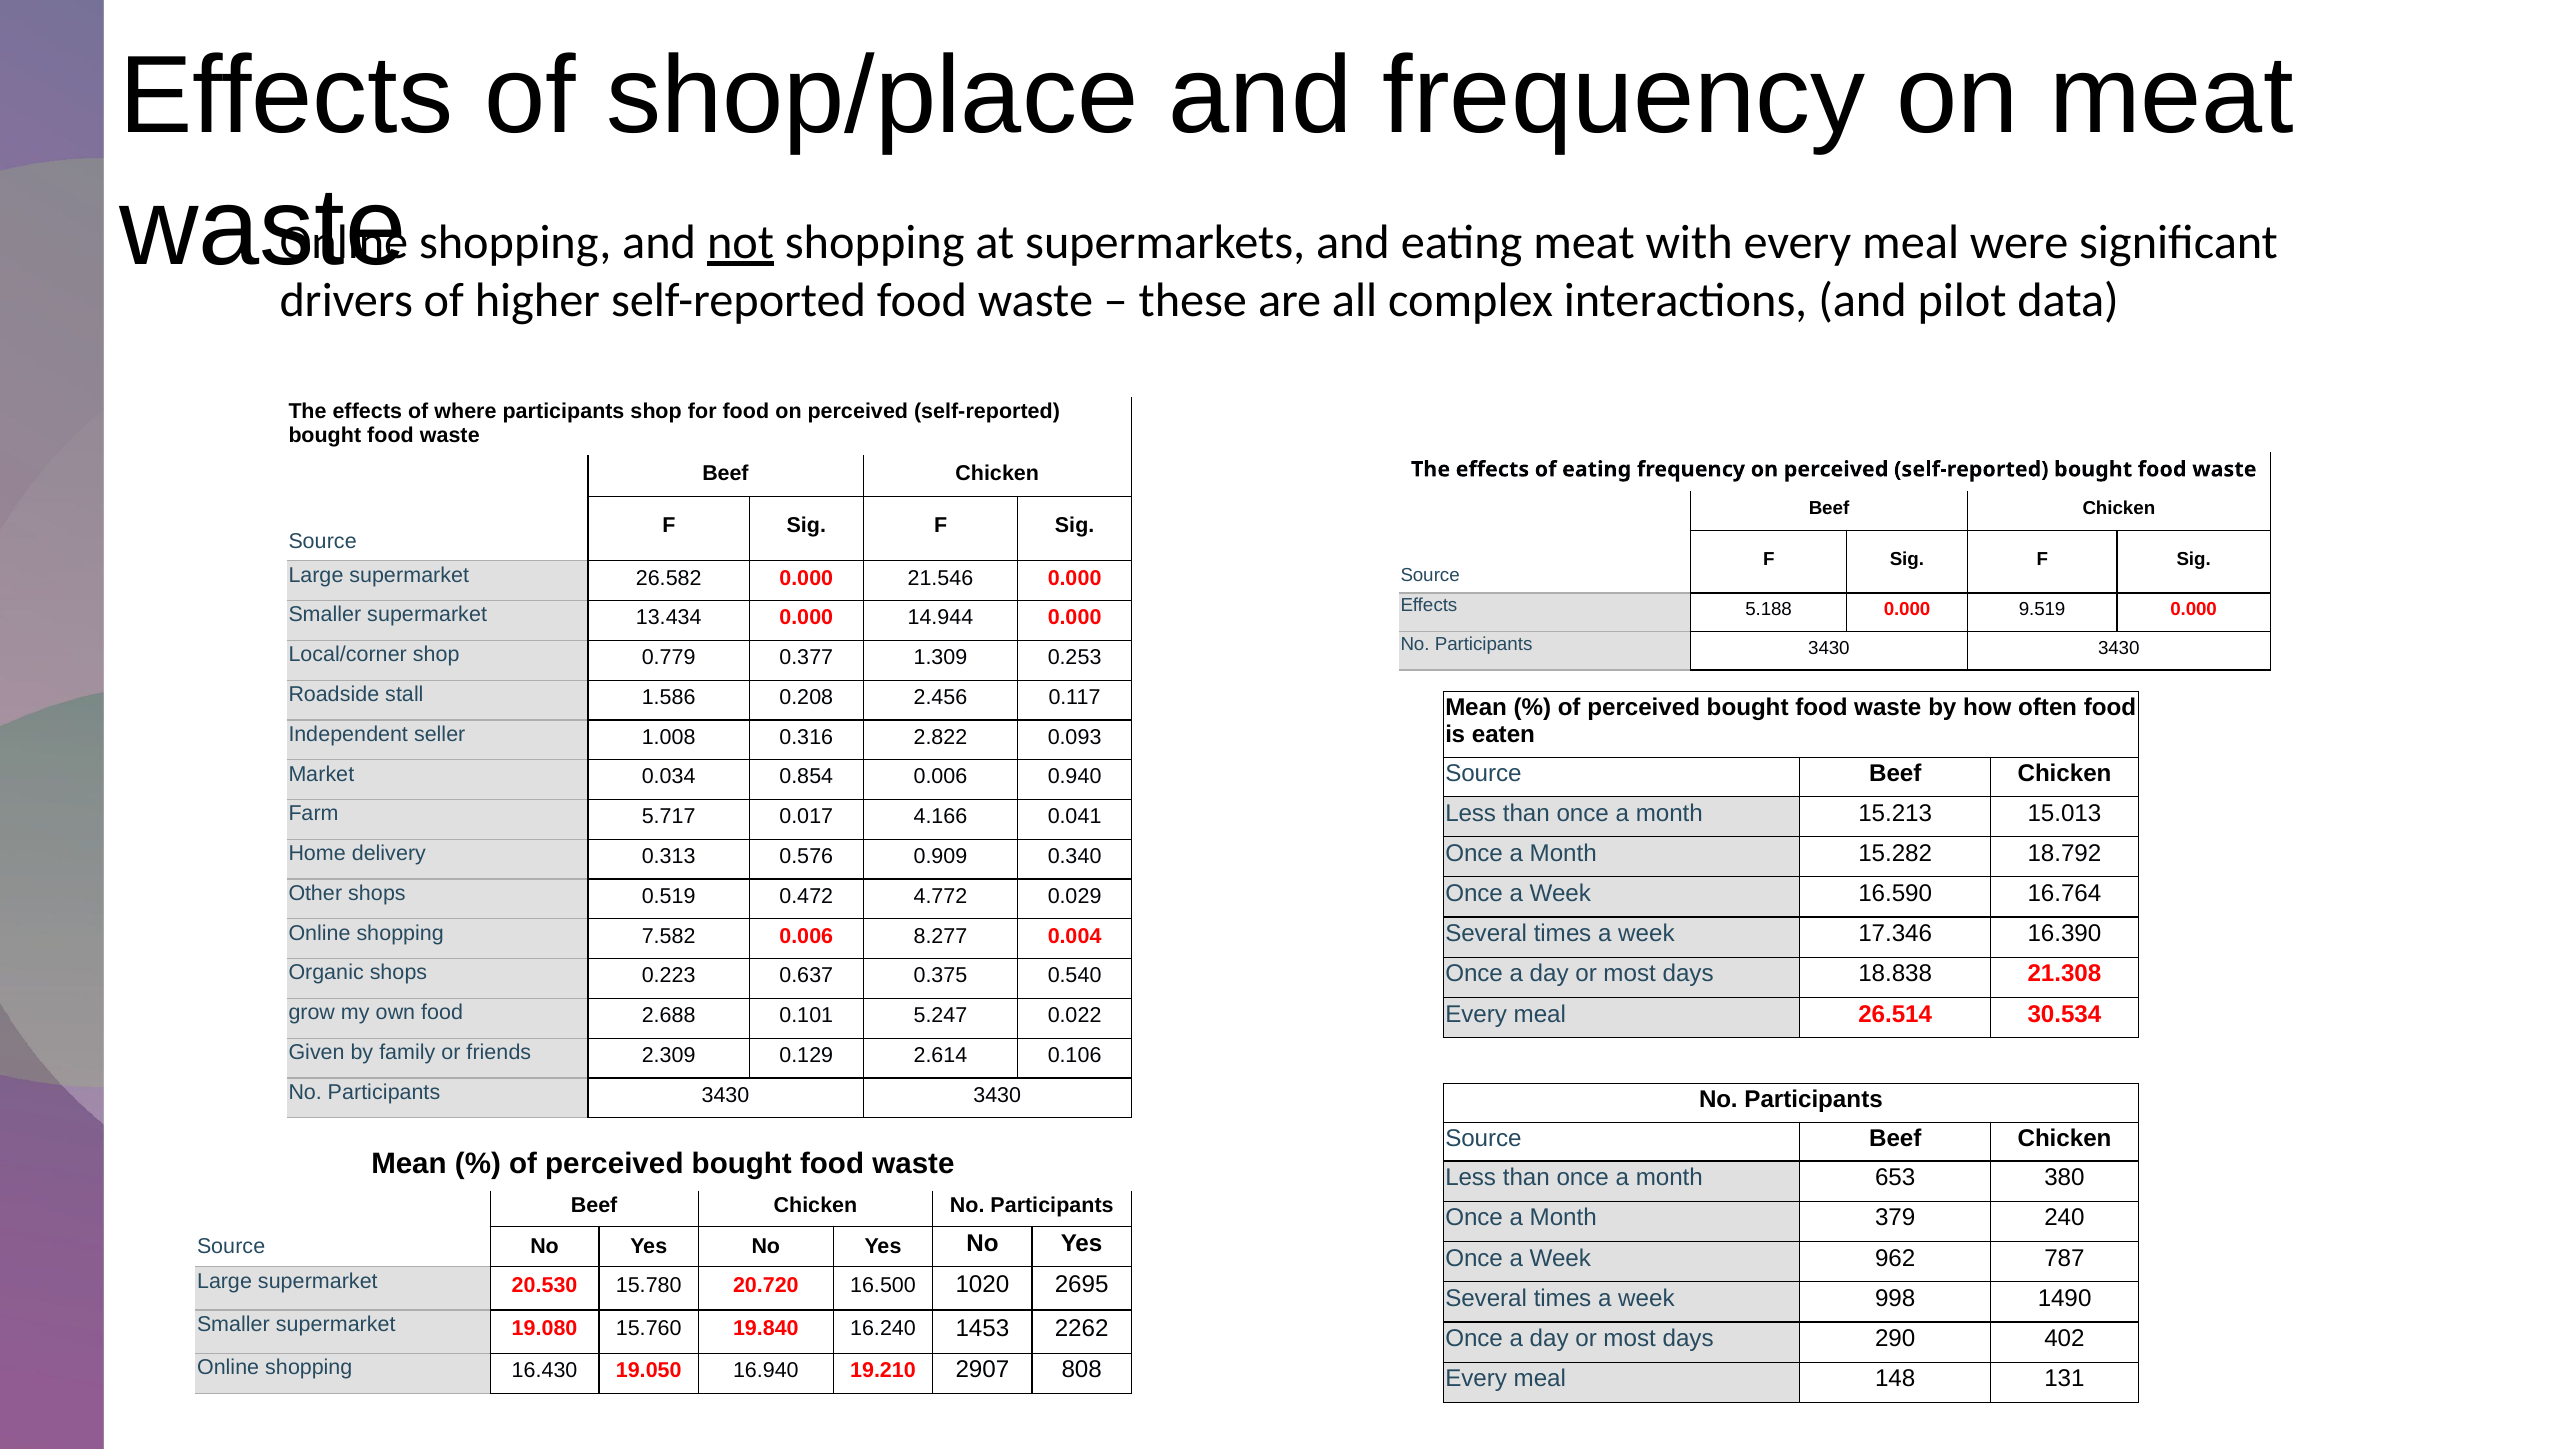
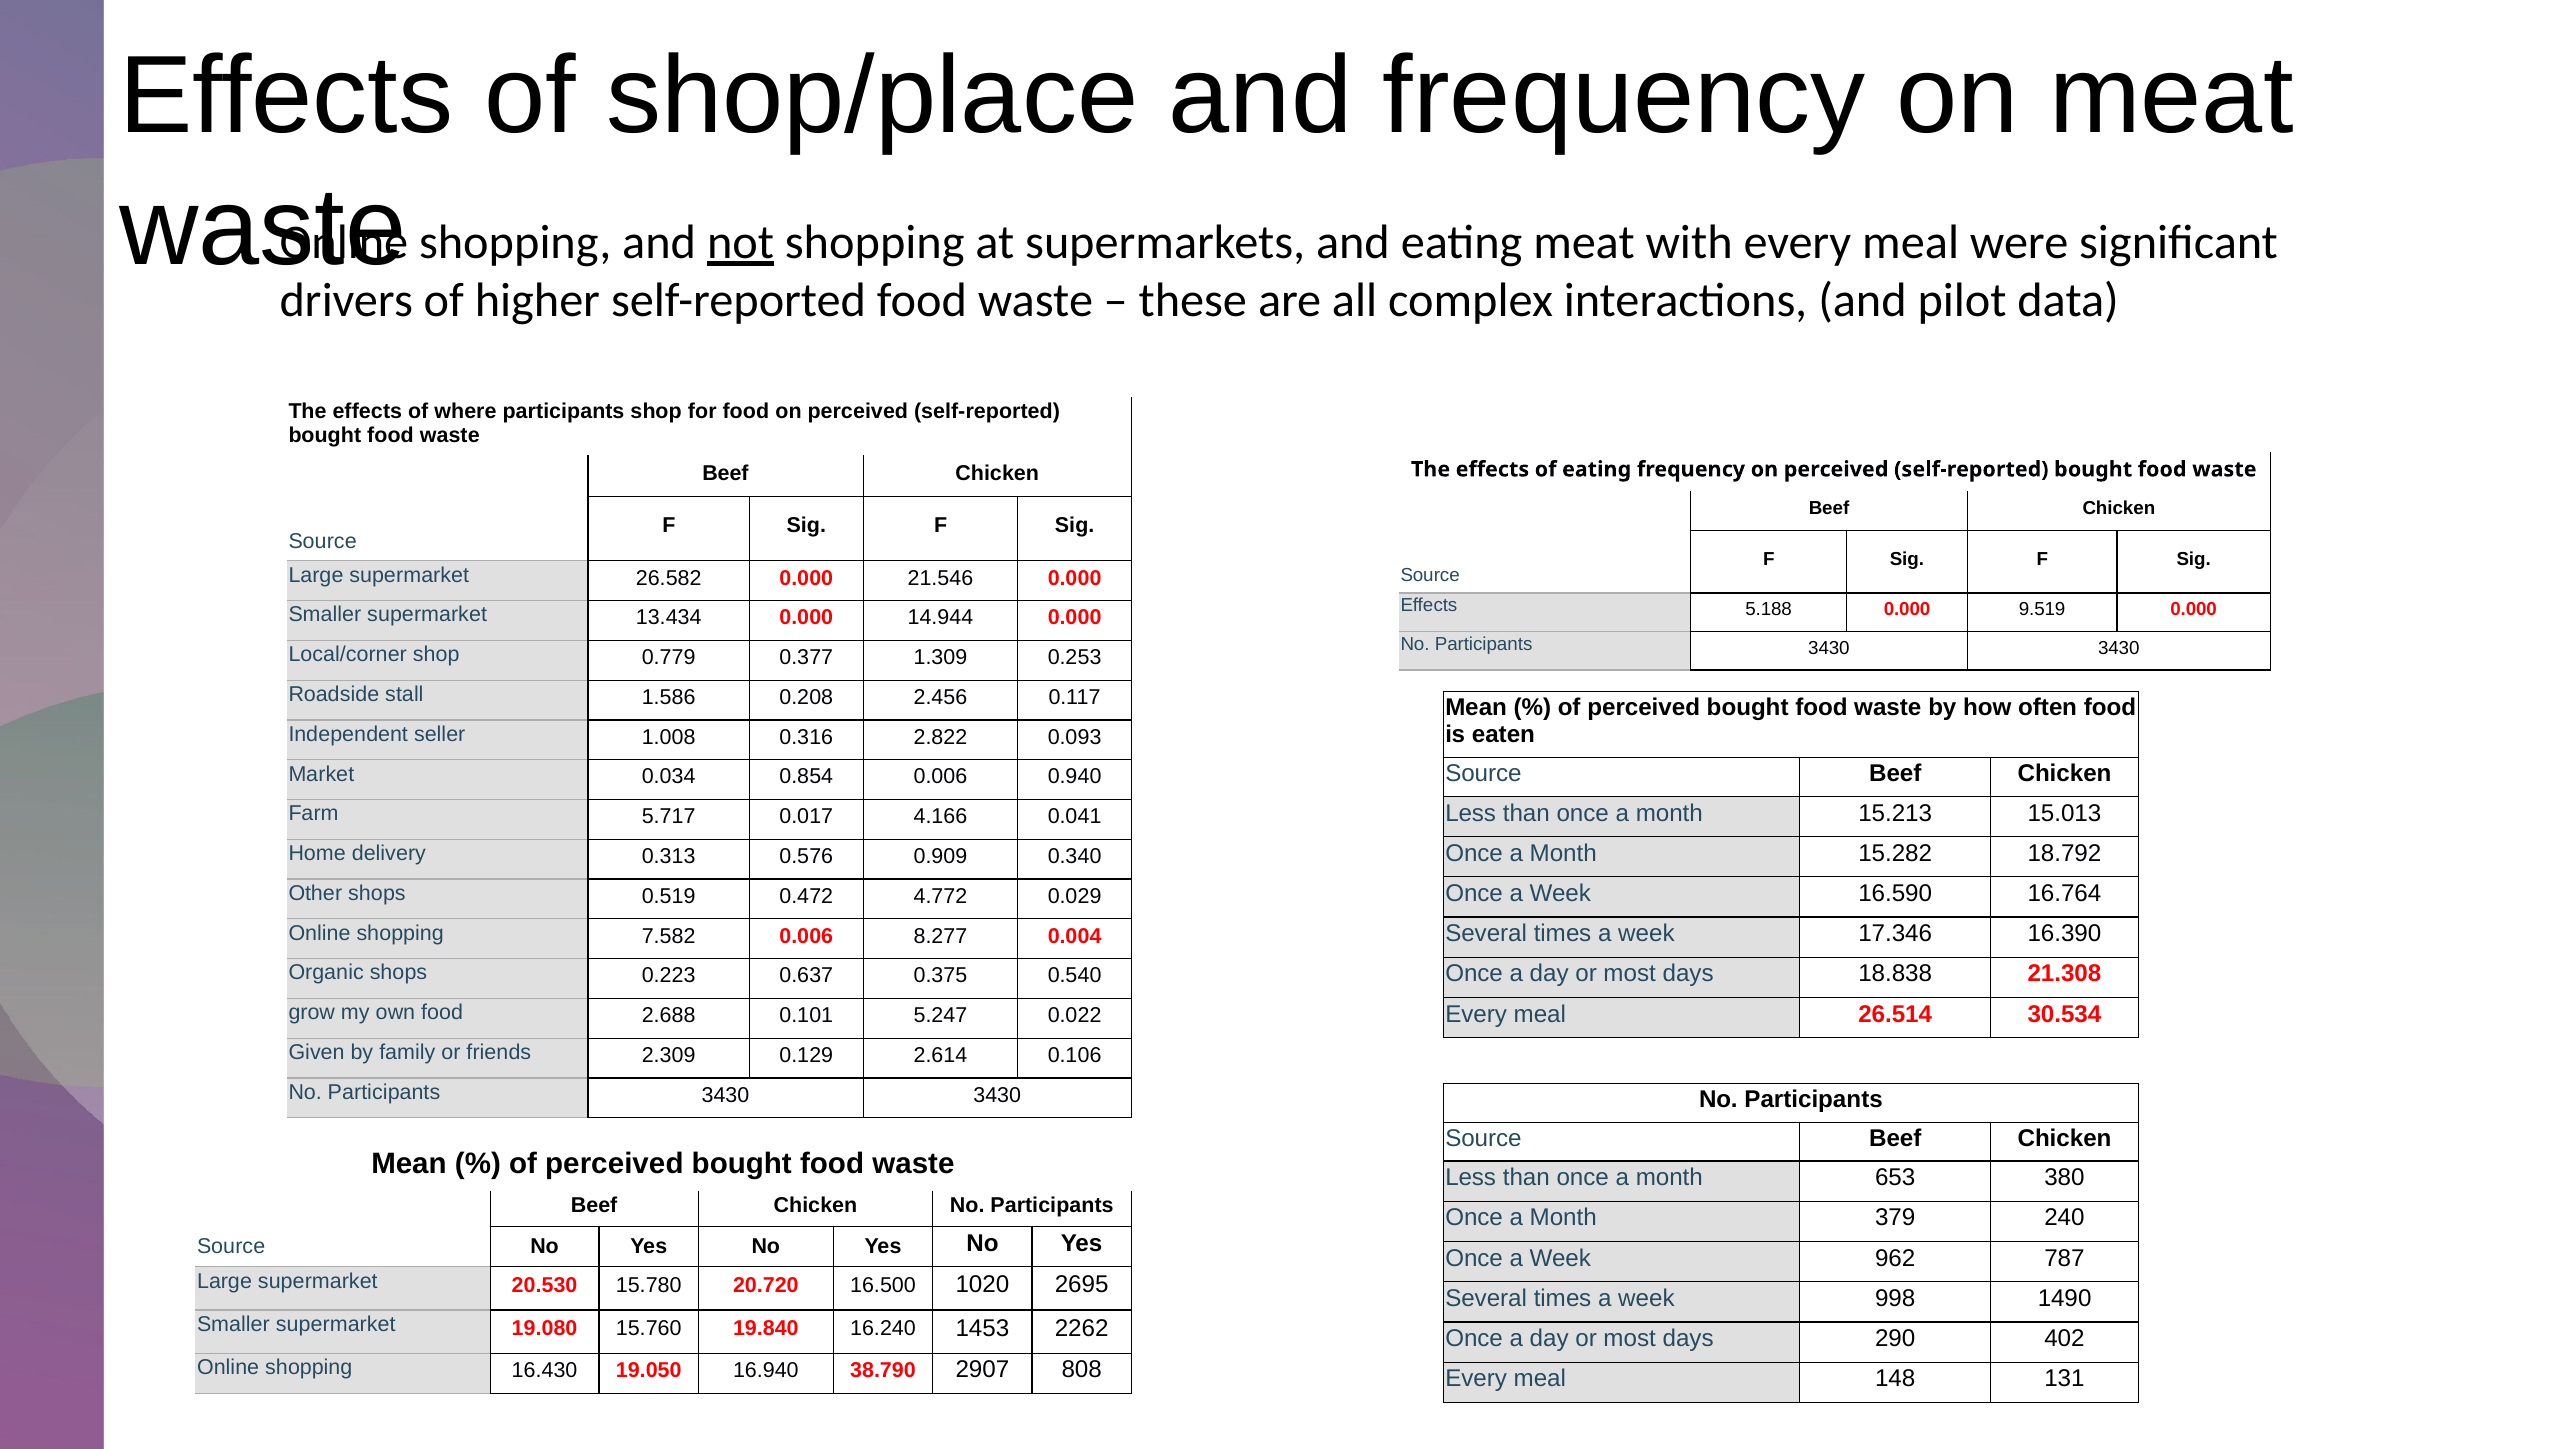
19.210: 19.210 -> 38.790 (883, 1370)
